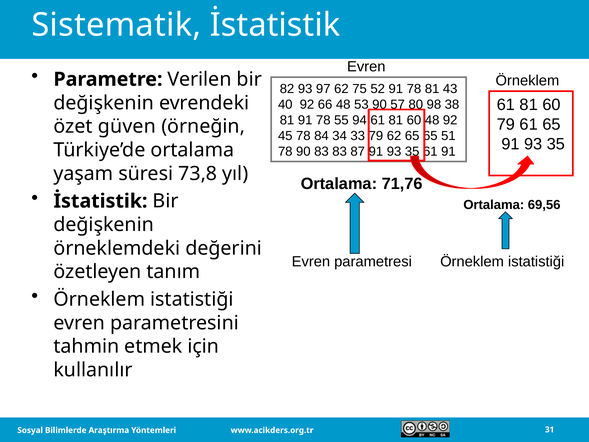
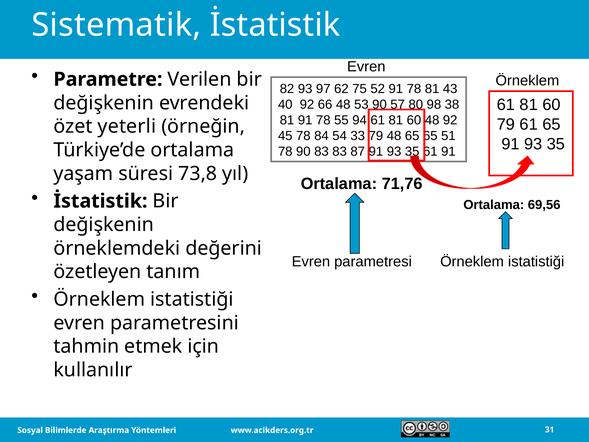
güven: güven -> yeterli (127, 126)
34: 34 -> 54 (340, 136)
79 62: 62 -> 48 (394, 136)
